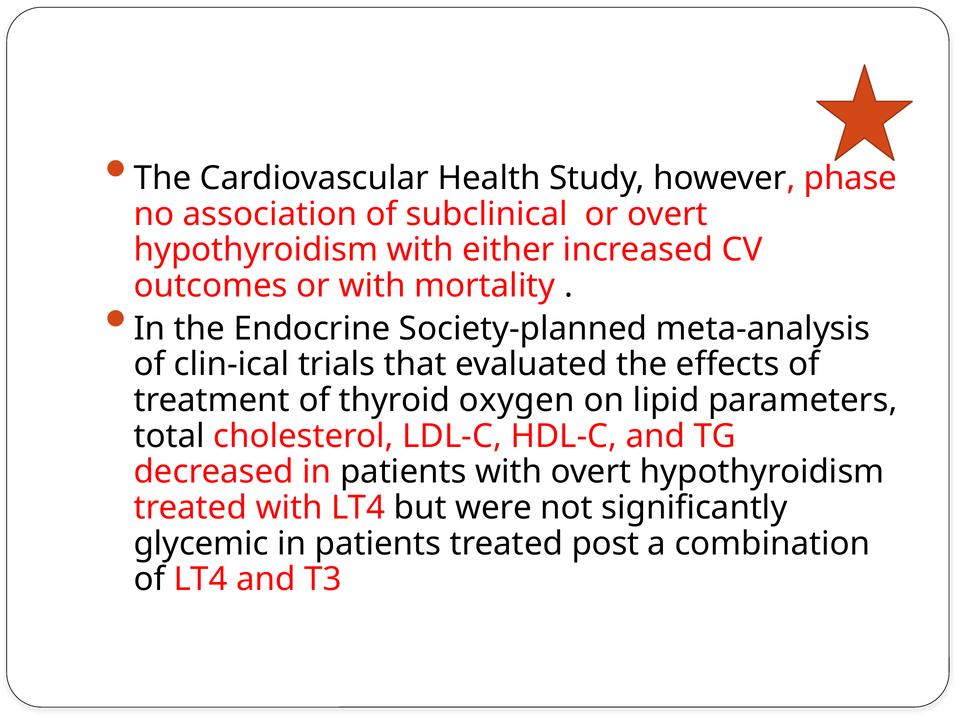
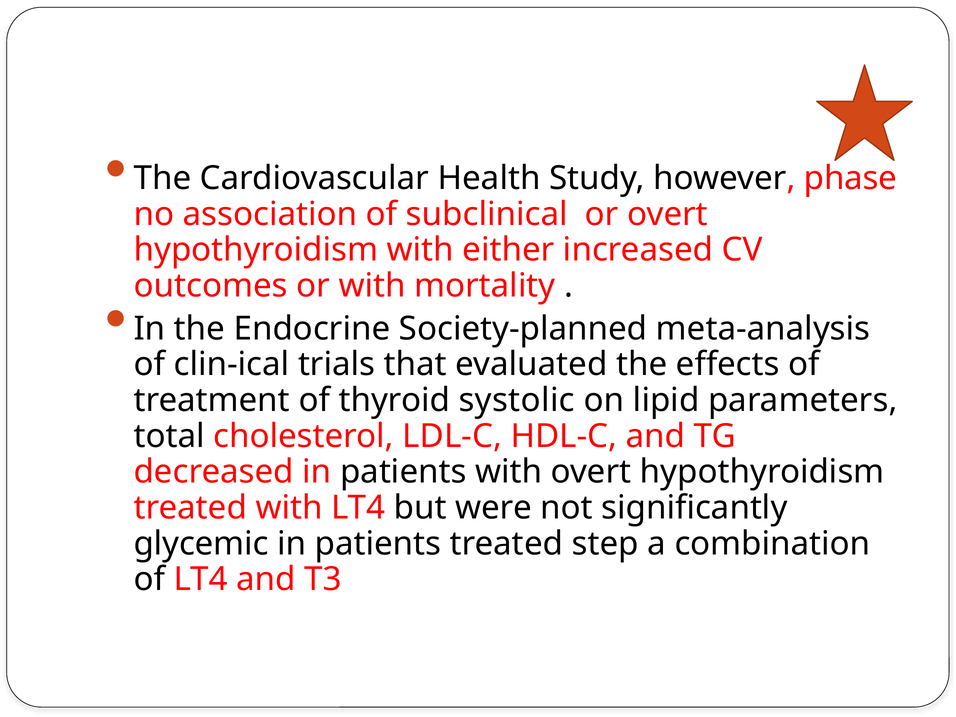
oxygen: oxygen -> systolic (517, 400)
post: post -> step (605, 544)
